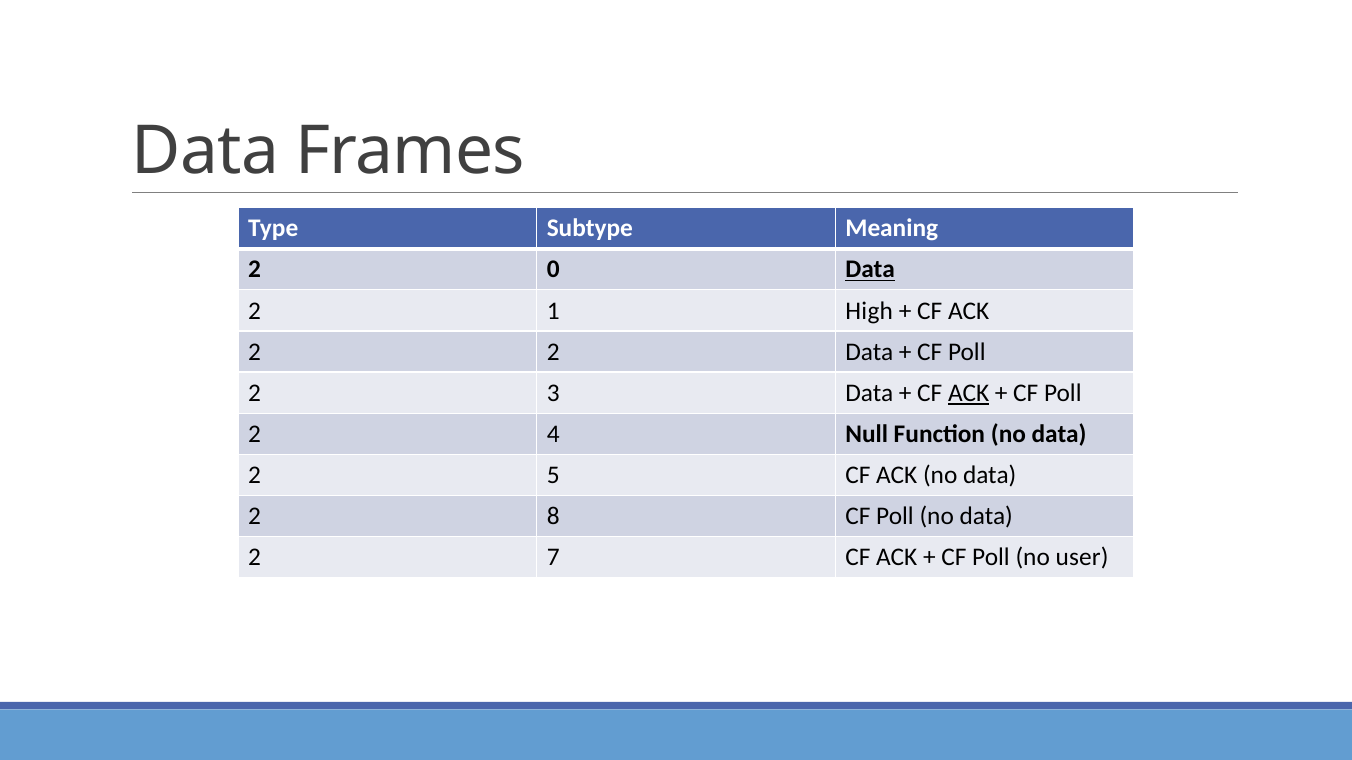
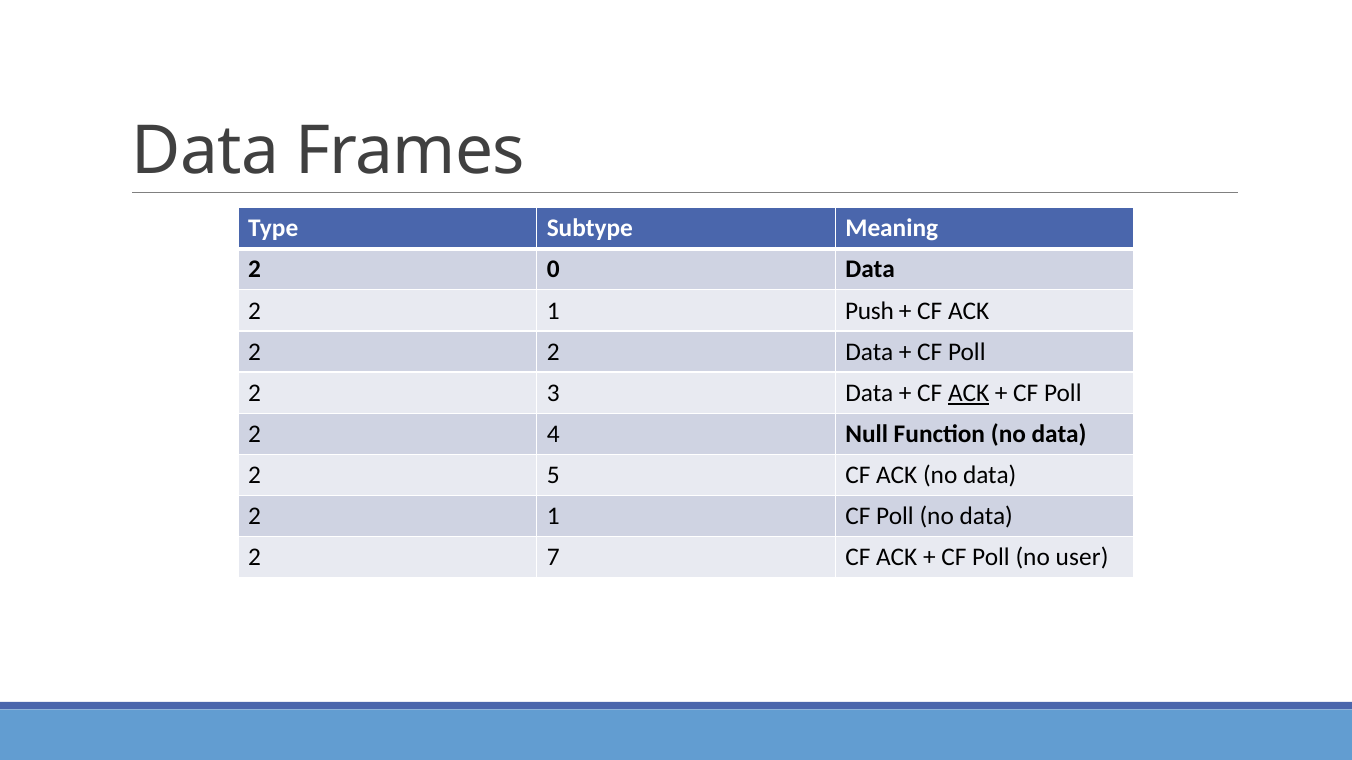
Data underline: present -> none (870, 270)
High: High -> Push (869, 311)
8: 8 -> 1 (553, 516)
